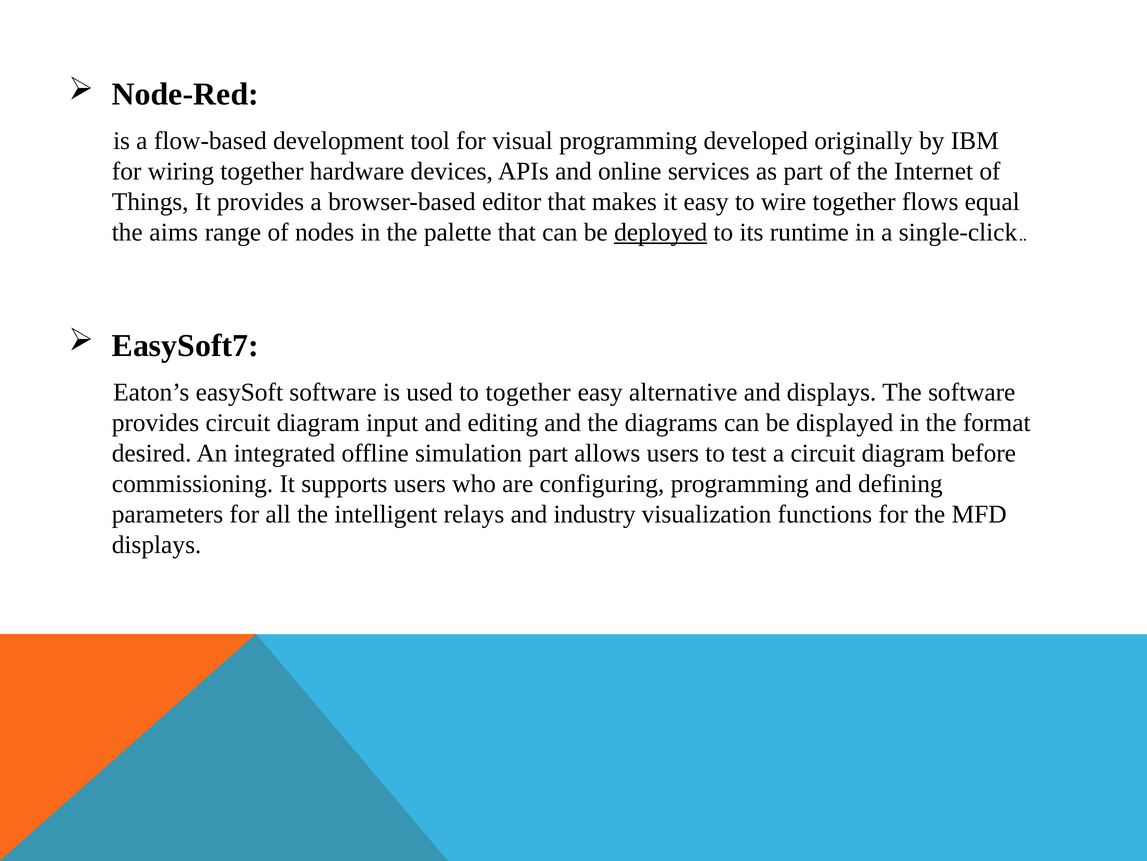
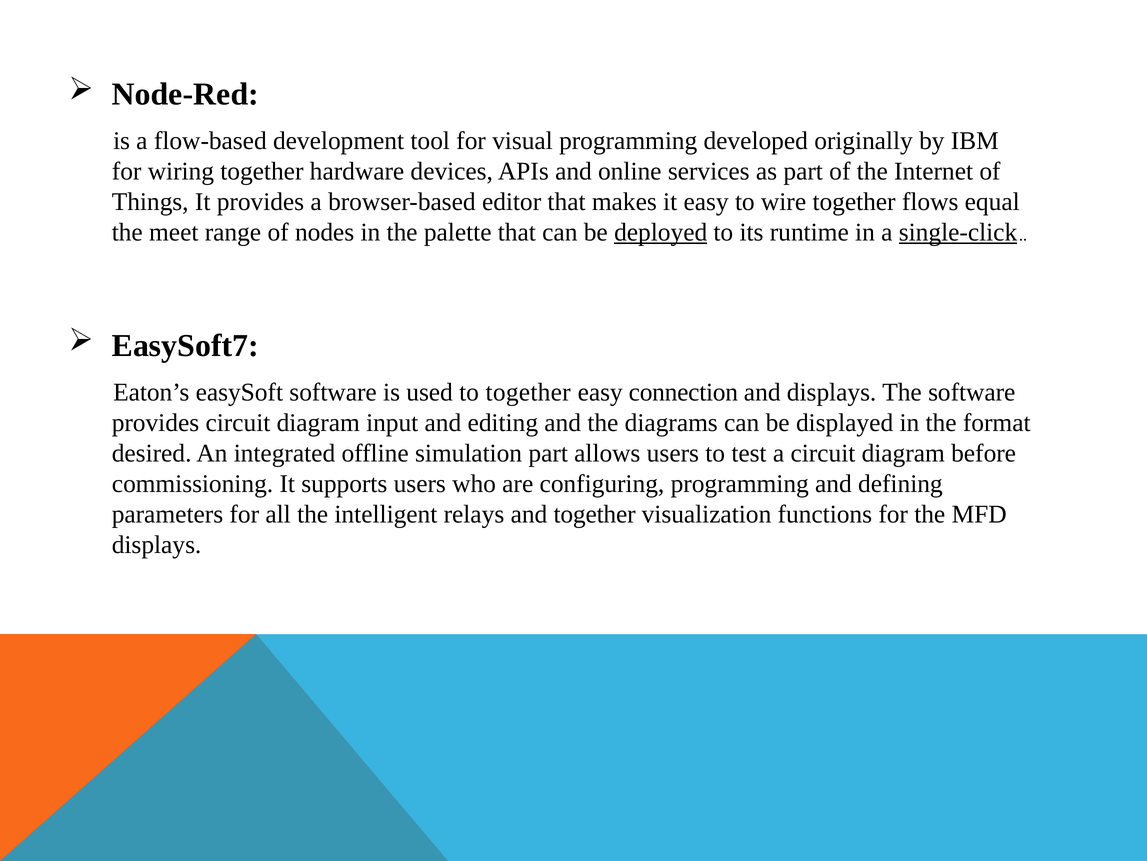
aims: aims -> meet (174, 232)
single-click underline: none -> present (958, 232)
alternative: alternative -> connection (683, 392)
and industry: industry -> together (595, 514)
